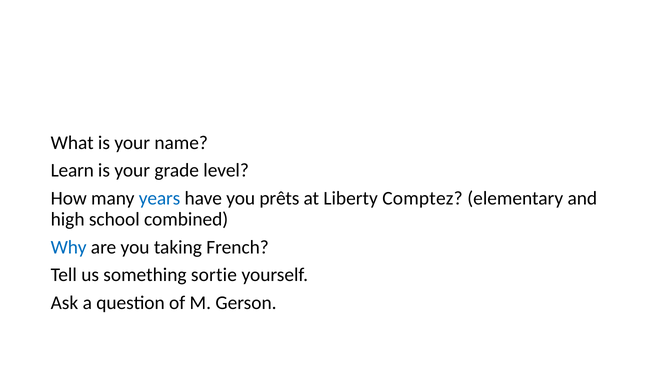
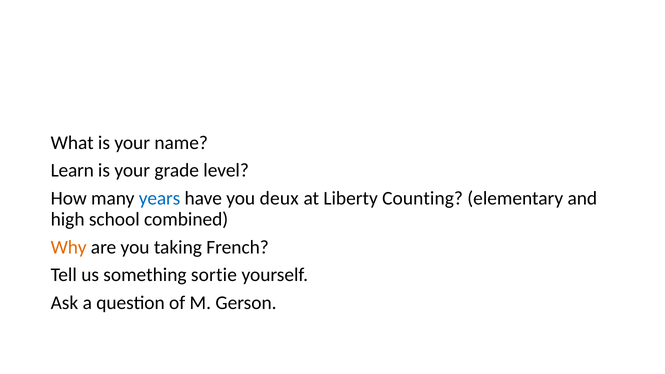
prêts: prêts -> deux (279, 198)
Comptez: Comptez -> Counting (423, 198)
Why colour: blue -> orange (69, 247)
